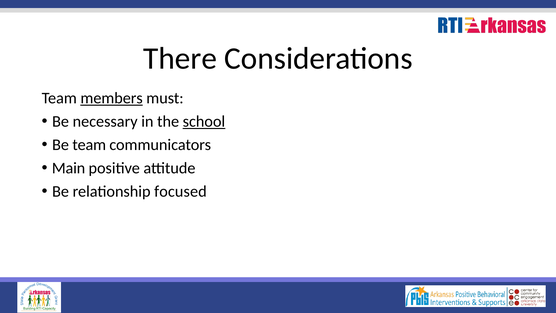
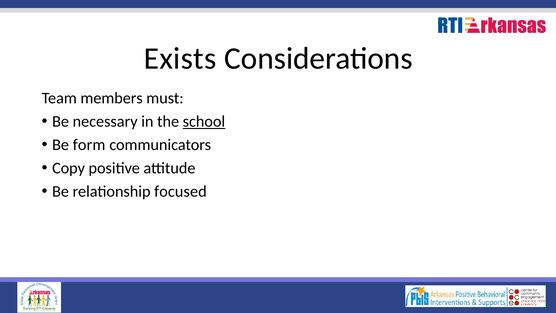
There: There -> Exists (180, 58)
members underline: present -> none (112, 98)
Be team: team -> form (89, 145)
Main: Main -> Copy (69, 168)
